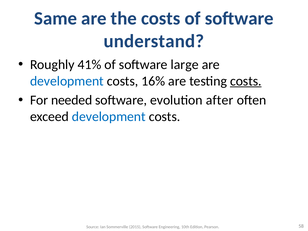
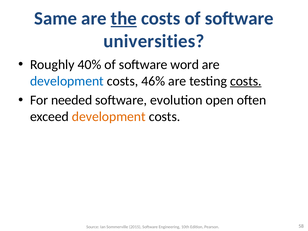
the underline: none -> present (124, 19)
understand: understand -> universities (154, 41)
41%: 41% -> 40% (89, 65)
large: large -> word (185, 65)
16%: 16% -> 46% (153, 81)
after: after -> open (220, 100)
development colour: blue -> orange (109, 117)
